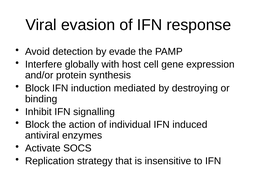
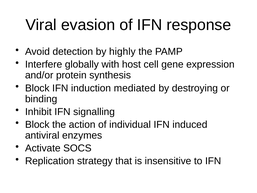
evade: evade -> highly (122, 52)
